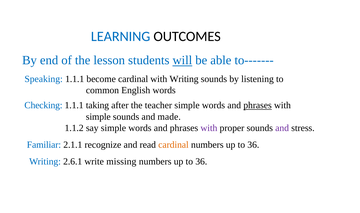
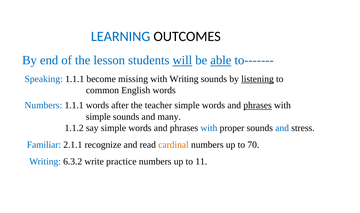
able underline: none -> present (221, 60)
become cardinal: cardinal -> missing (133, 79)
listening underline: none -> present (257, 79)
Checking: Checking -> Numbers (43, 105)
1.1.1 taking: taking -> words (97, 105)
made: made -> many (169, 116)
with colour: purple -> blue (209, 128)
and colour: purple -> blue (282, 128)
36: 36 -> 70 (253, 145)
2.6.1: 2.6.1 -> 6.3.2 (73, 161)
missing: missing -> practice (121, 161)
36: 36 -> 11 (201, 161)
